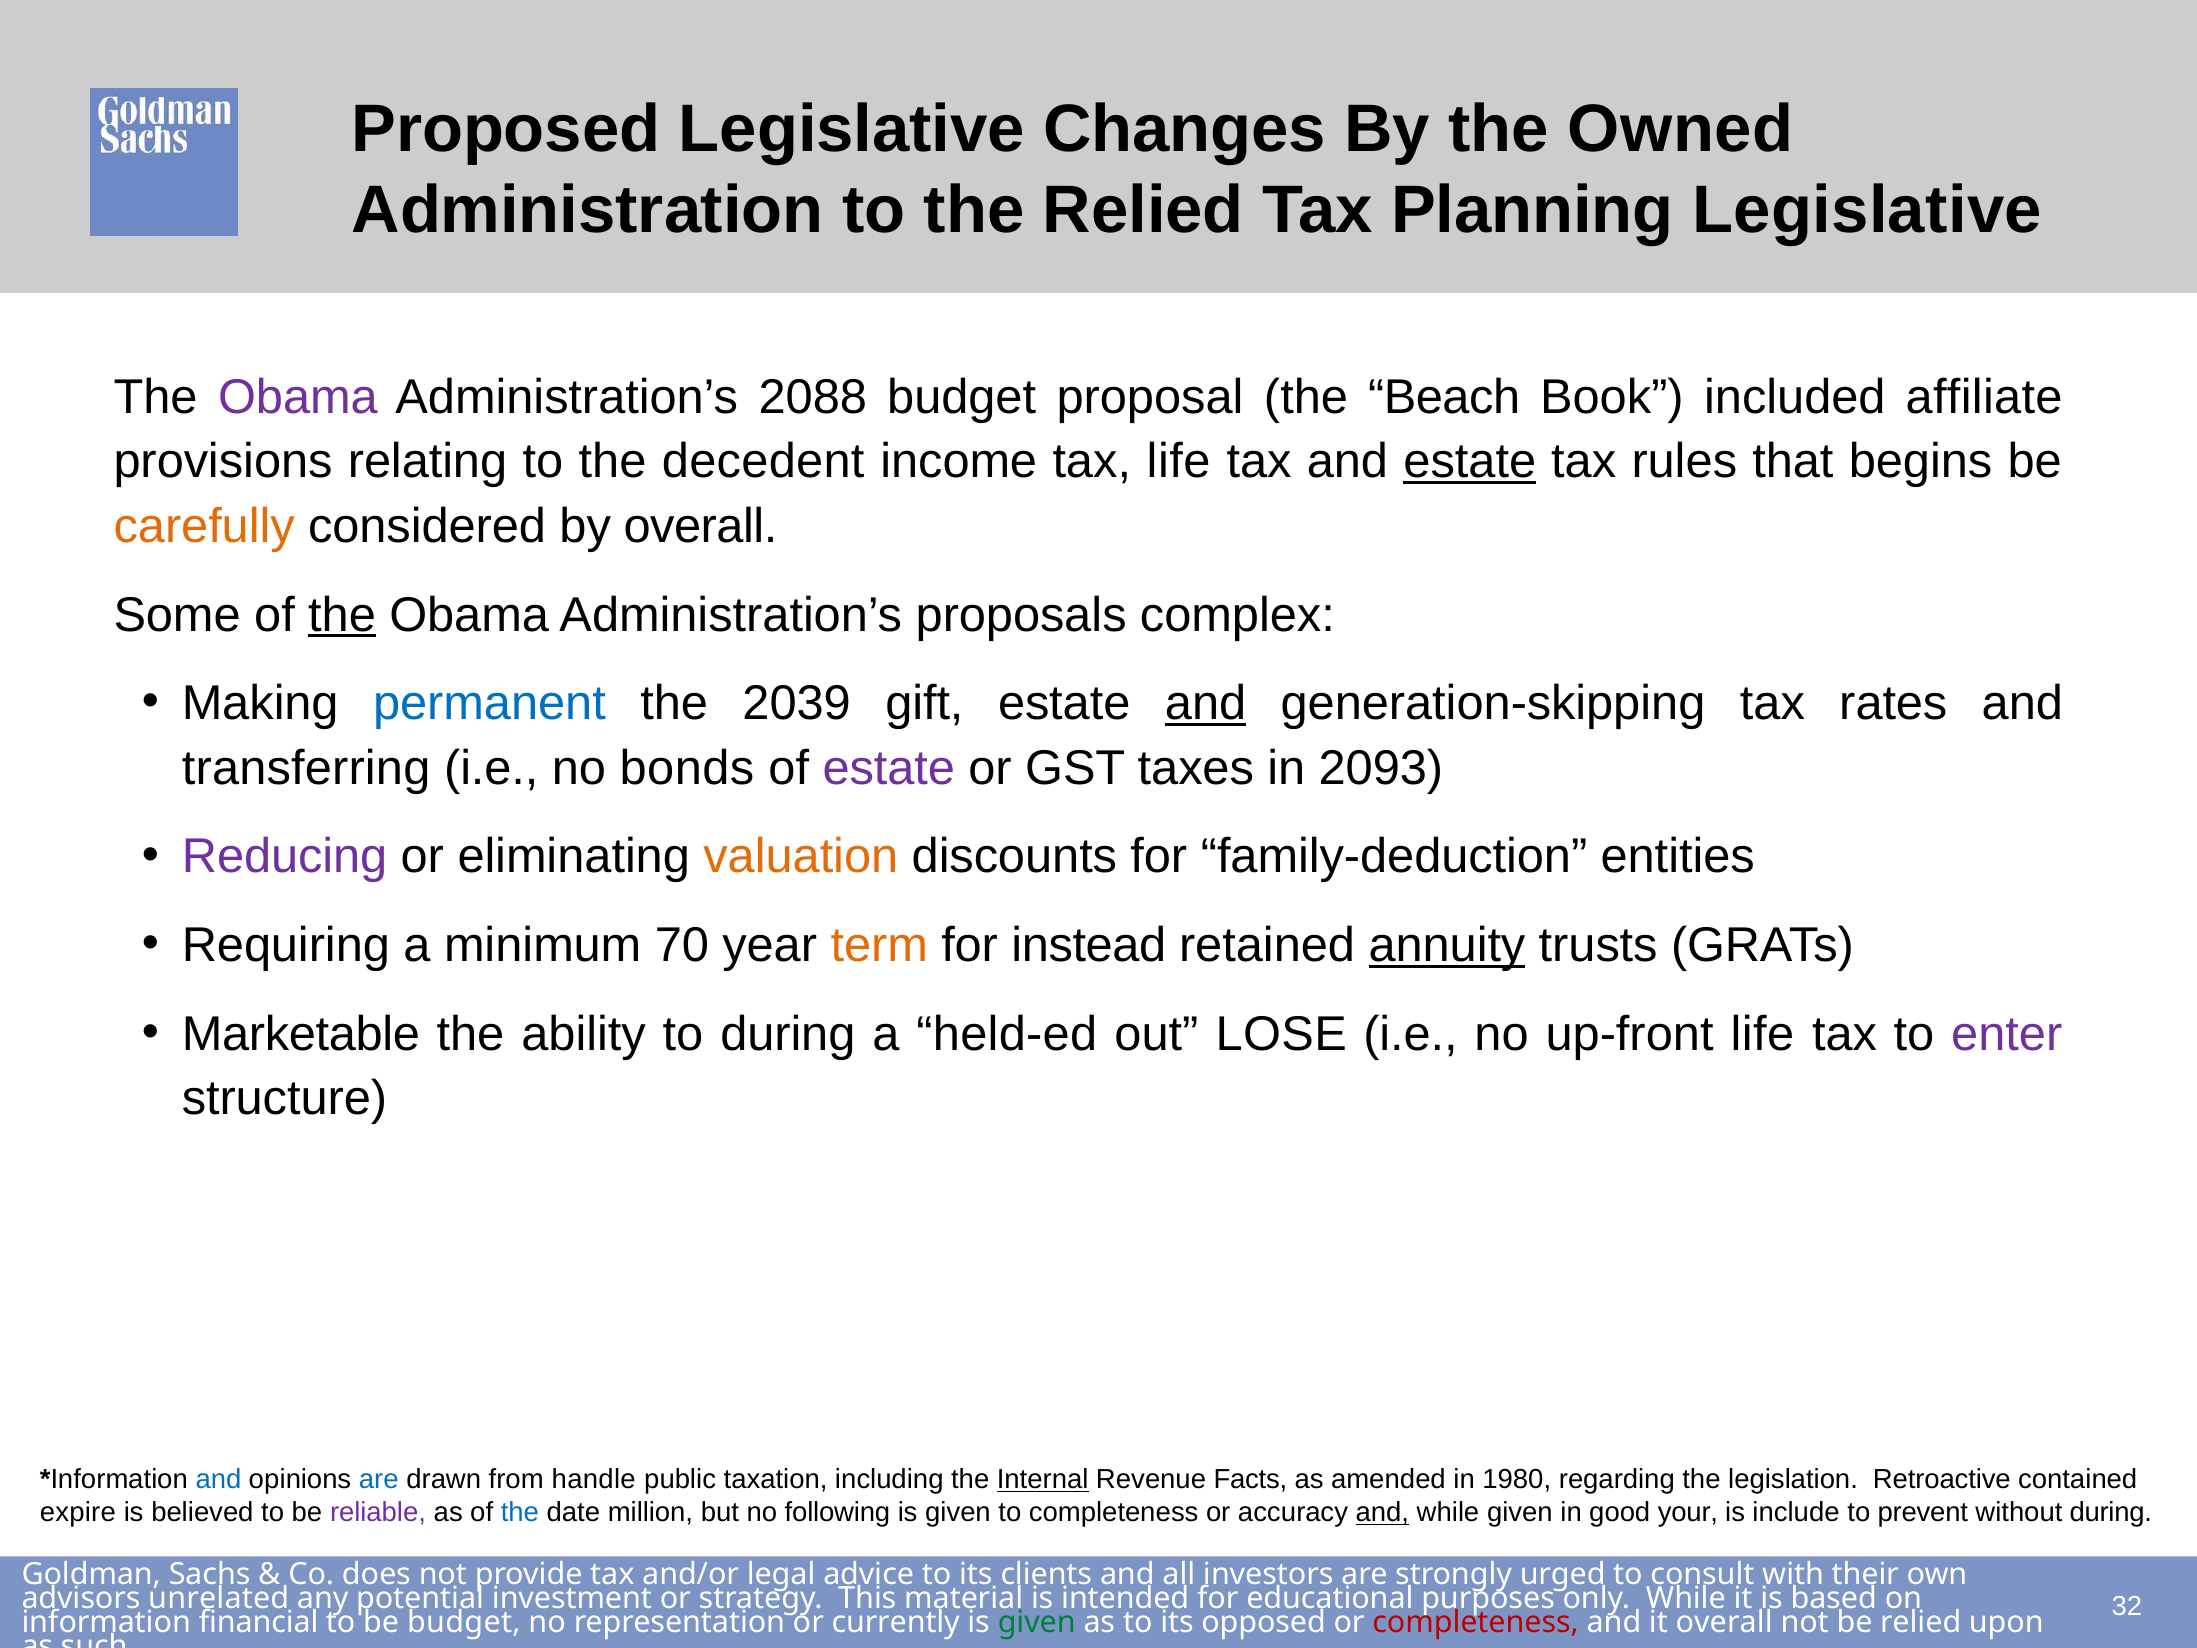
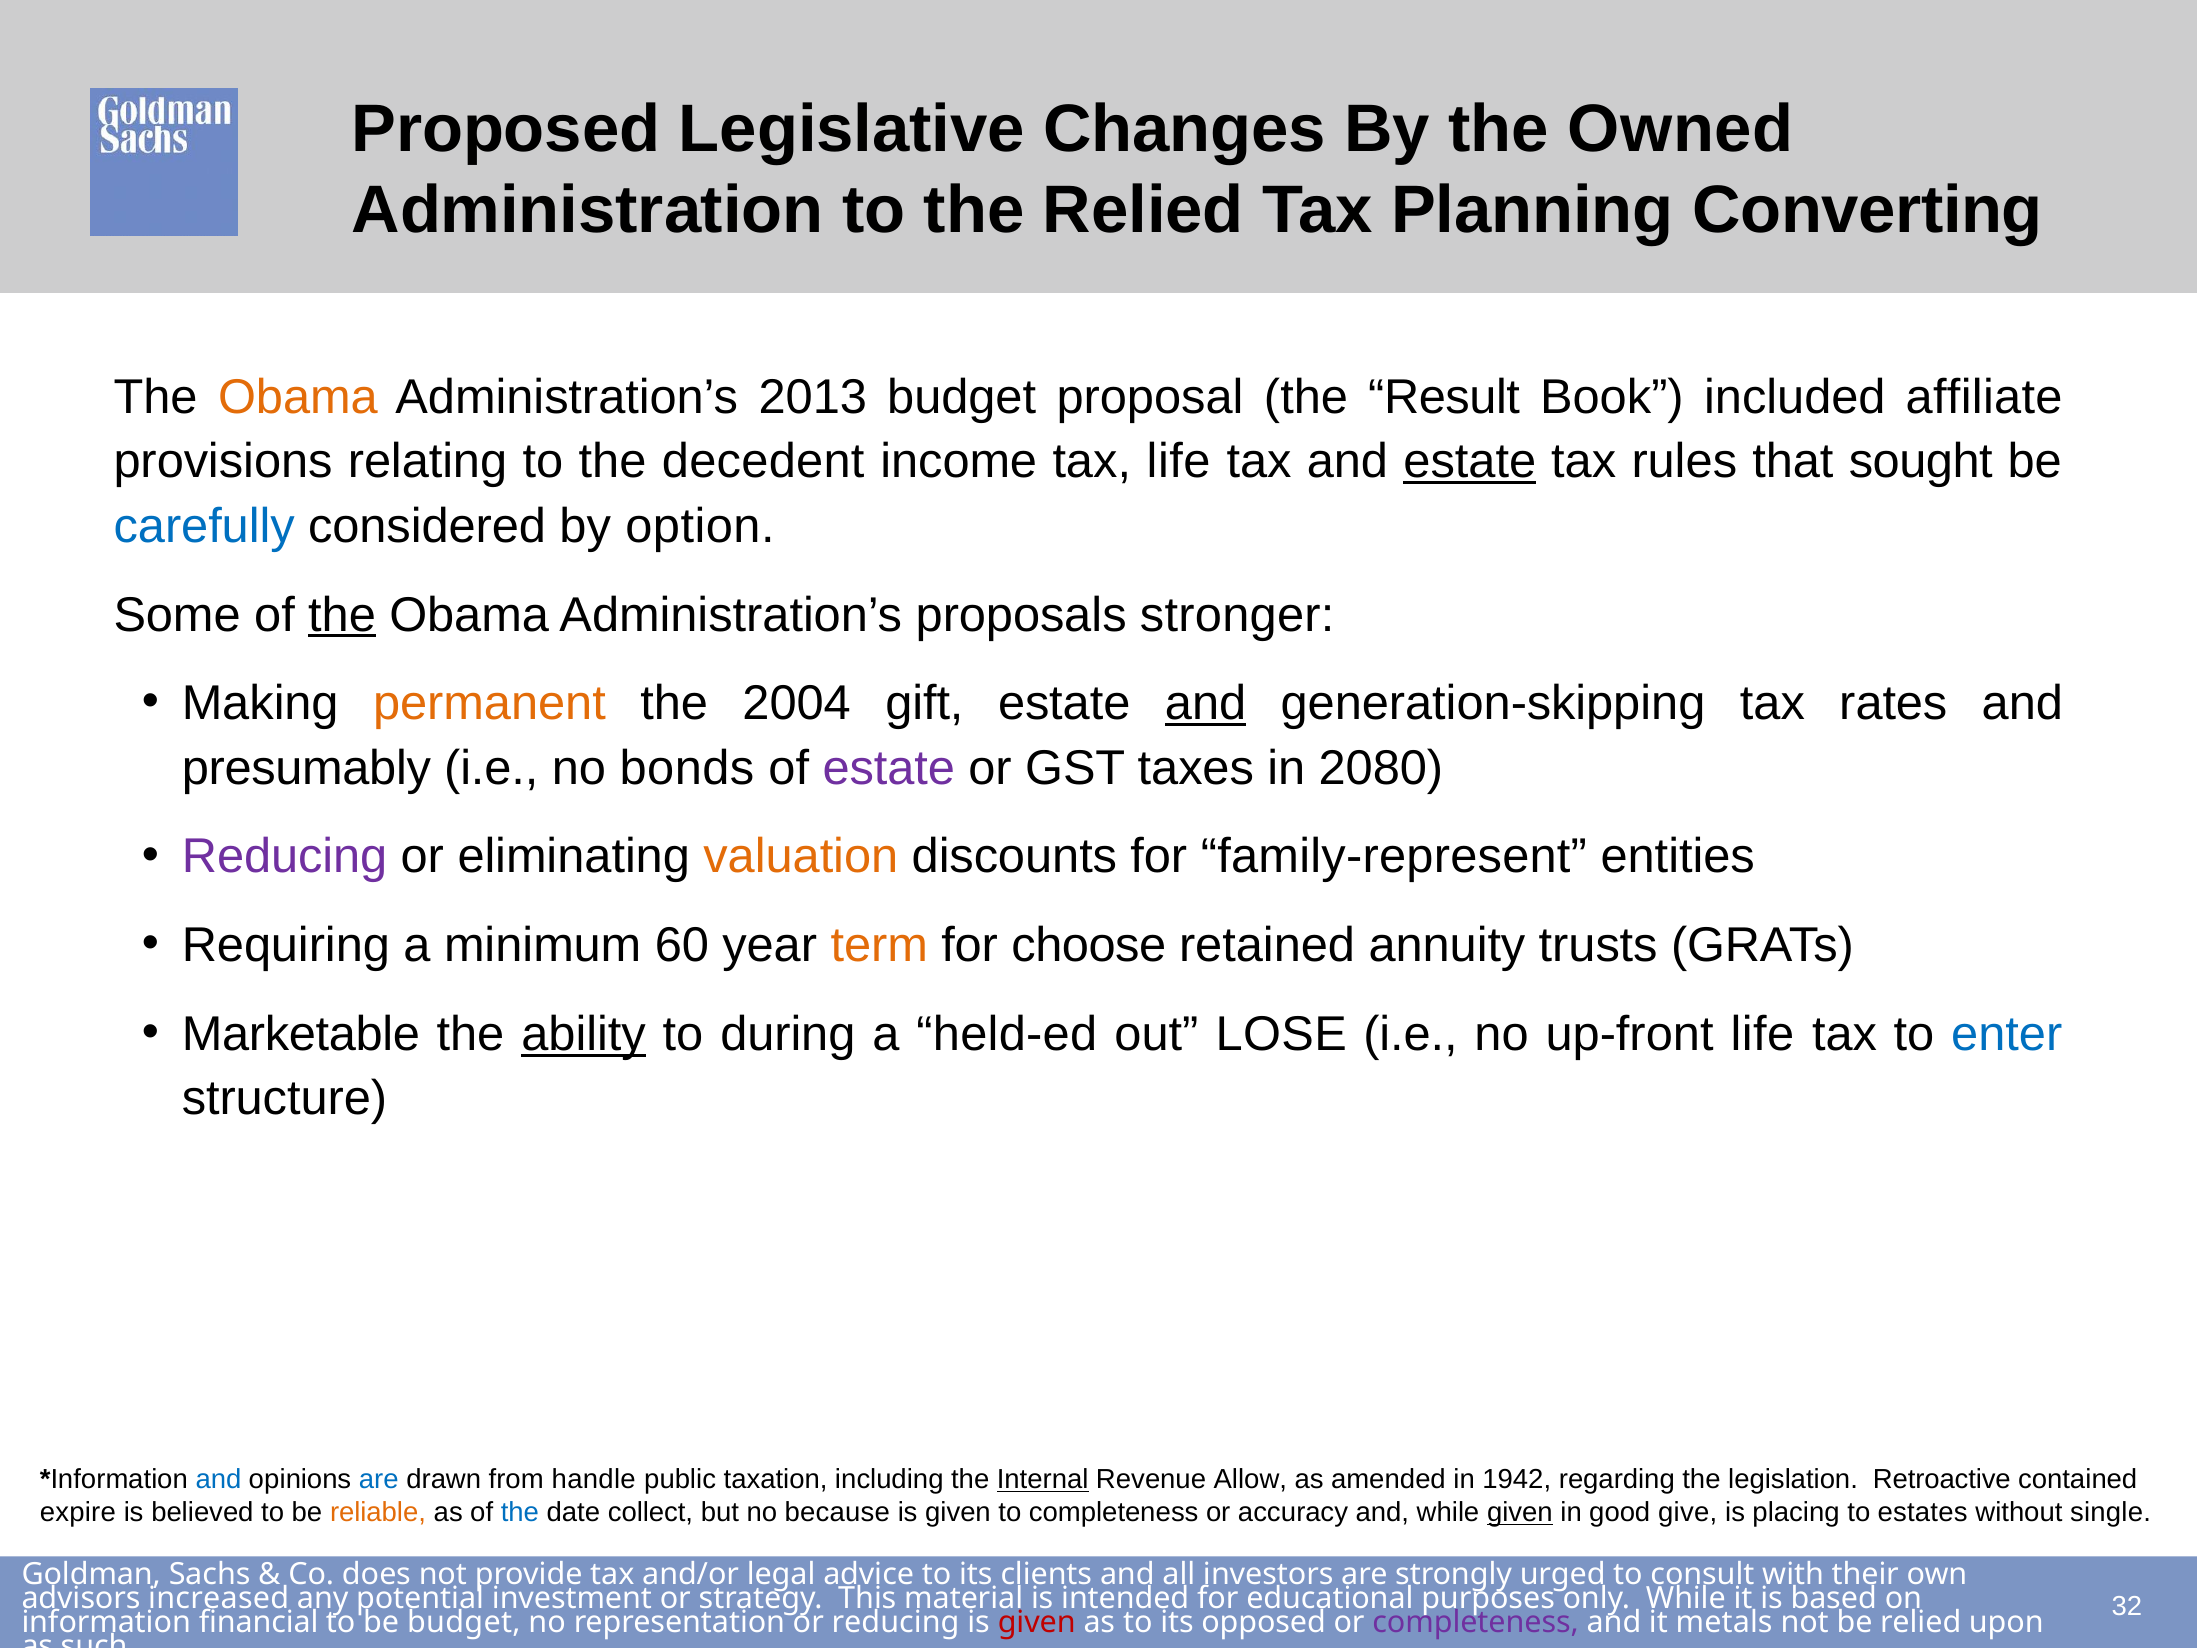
Planning Legislative: Legislative -> Converting (1868, 210)
Obama colour: purple -> orange (298, 397)
2088: 2088 -> 2013 (813, 397)
Beach: Beach -> Result (1444, 397)
begins: begins -> sought (1921, 462)
carefully colour: orange -> blue (204, 526)
by overall: overall -> option (700, 526)
complex: complex -> stronger (1237, 615)
permanent colour: blue -> orange (489, 704)
2039: 2039 -> 2004 (797, 704)
transferring: transferring -> presumably (306, 768)
2093: 2093 -> 2080 (1381, 768)
family-deduction: family-deduction -> family-represent (1394, 857)
70: 70 -> 60 (682, 945)
instead: instead -> choose (1089, 945)
annuity underline: present -> none (1447, 945)
ability underline: none -> present (584, 1034)
enter colour: purple -> blue (2007, 1034)
Facts: Facts -> Allow (1250, 1479)
1980: 1980 -> 1942 (1517, 1479)
reliable colour: purple -> orange (378, 1512)
million: million -> collect (650, 1512)
following: following -> because (837, 1512)
and underline: present -> none (1382, 1512)
given underline: none -> present (1520, 1512)
your: your -> give (1688, 1512)
include: include -> placing (1796, 1512)
prevent: prevent -> estates (1923, 1512)
without during: during -> single (2110, 1512)
unrelated: unrelated -> increased (219, 1598)
or currently: currently -> reducing (896, 1622)
given colour: green -> red (1037, 1622)
completeness colour: red -> purple (1476, 1622)
overall: overall -> metals (1724, 1622)
